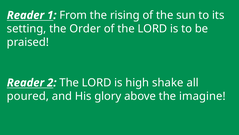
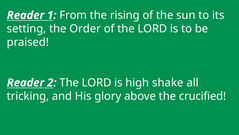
poured: poured -> tricking (28, 96)
imagine: imagine -> crucified (202, 96)
